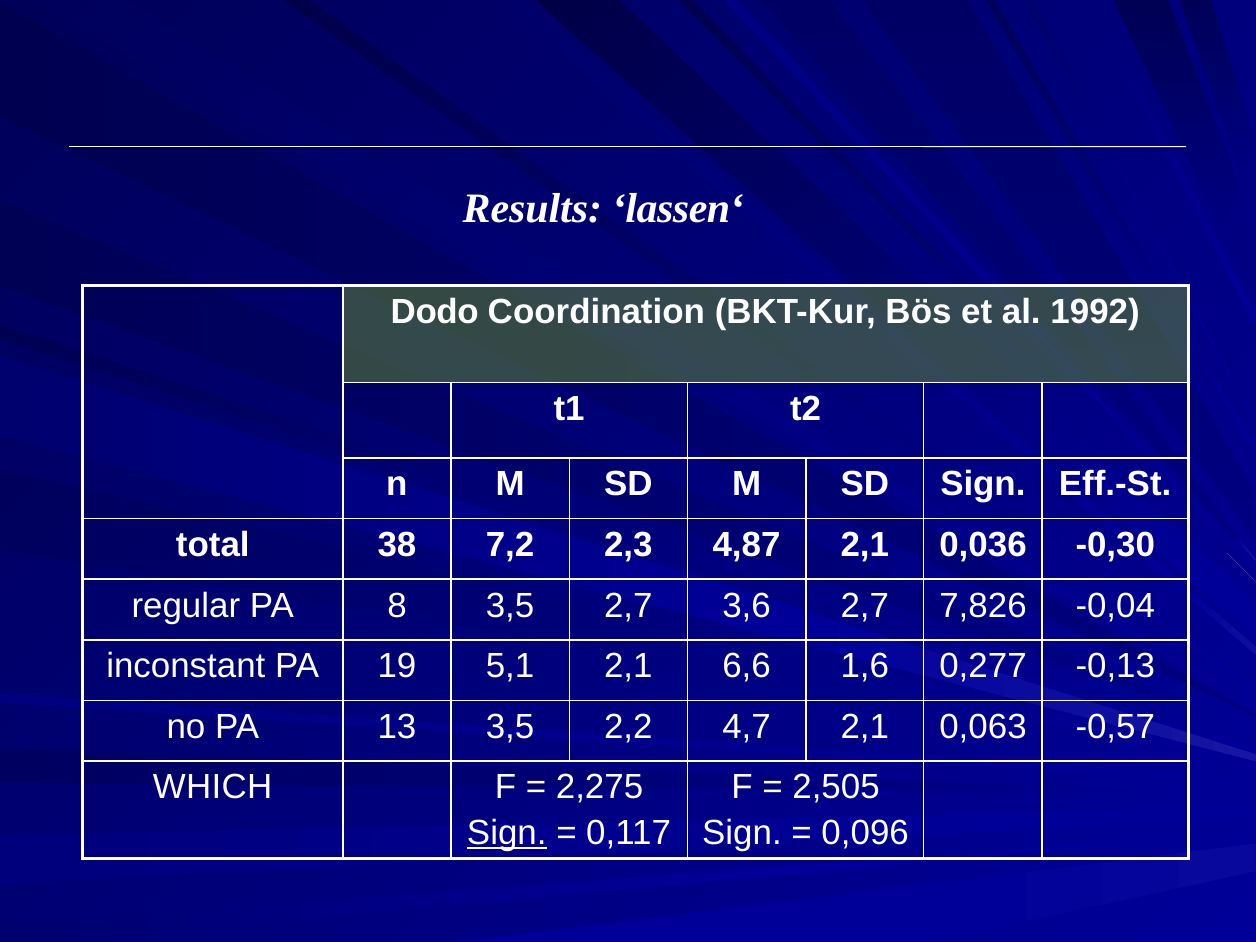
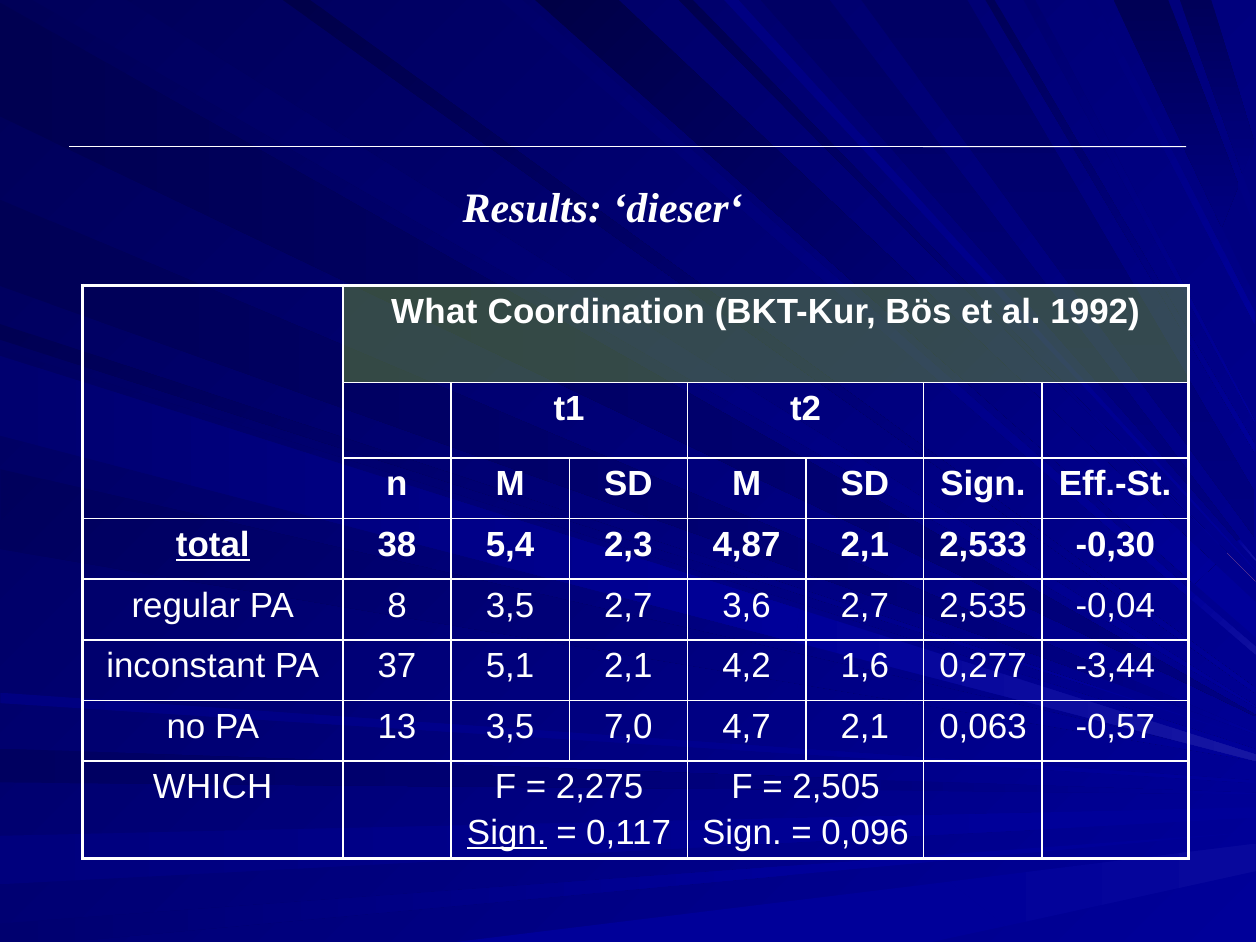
lassen‘: lassen‘ -> dieser‘ (678, 208)
Dodo: Dodo -> What (434, 312)
total underline: none -> present (213, 545)
7,2: 7,2 -> 5,4 (510, 545)
0,036: 0,036 -> 2,533 (983, 545)
7,826: 7,826 -> 2,535 (983, 606)
19: 19 -> 37 (397, 666)
6,6: 6,6 -> 4,2 (747, 666)
-0,13: -0,13 -> -3,44 (1115, 666)
2,2: 2,2 -> 7,0 (628, 727)
